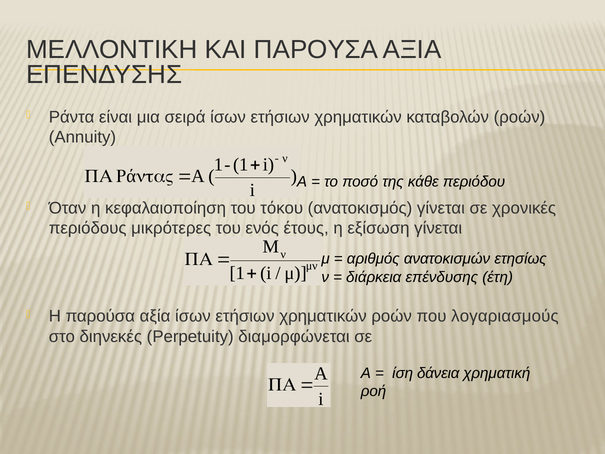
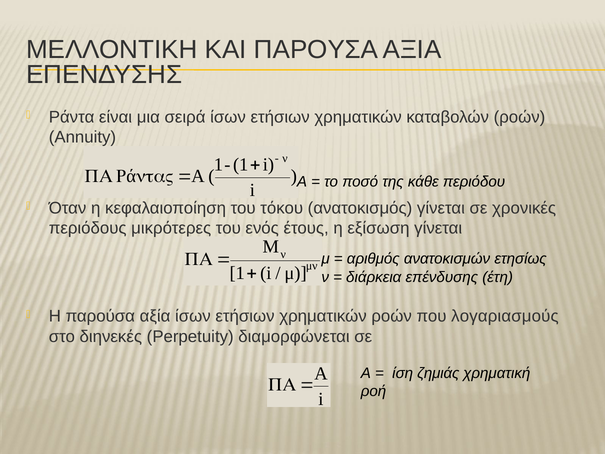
δάνεια: δάνεια -> ζημιάς (438, 373)
